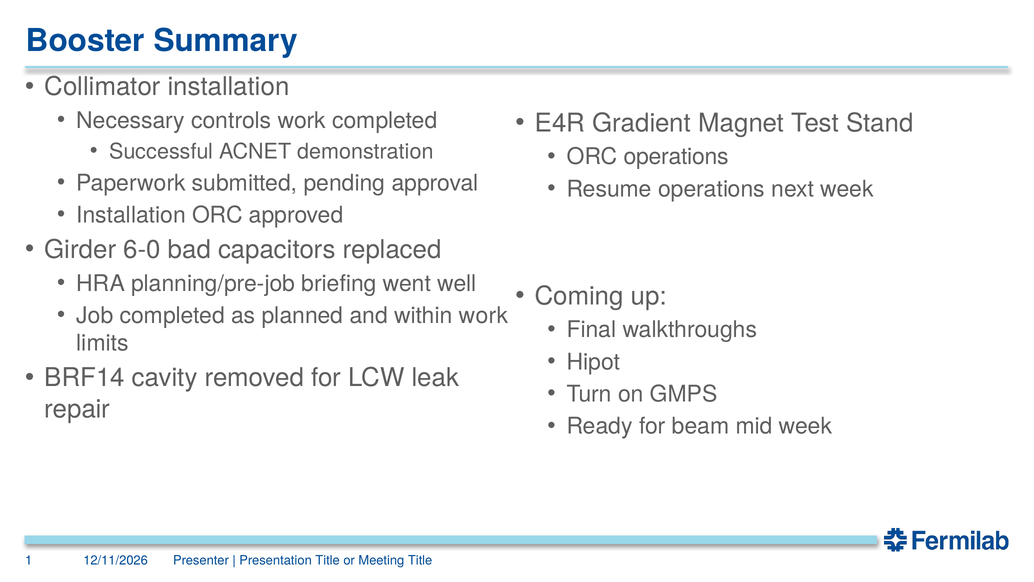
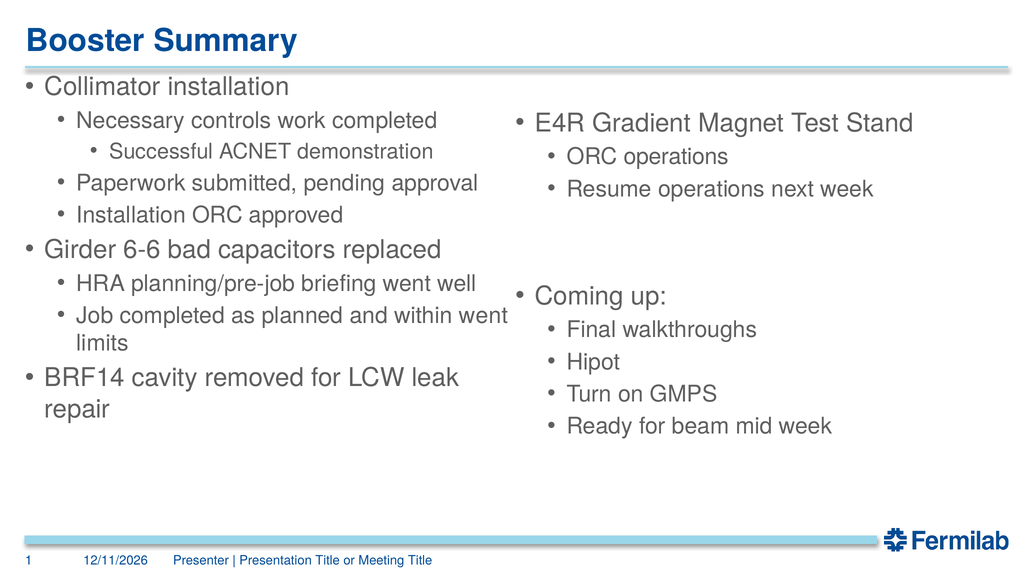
6-0: 6-0 -> 6-6 (142, 250)
within work: work -> went (484, 315)
